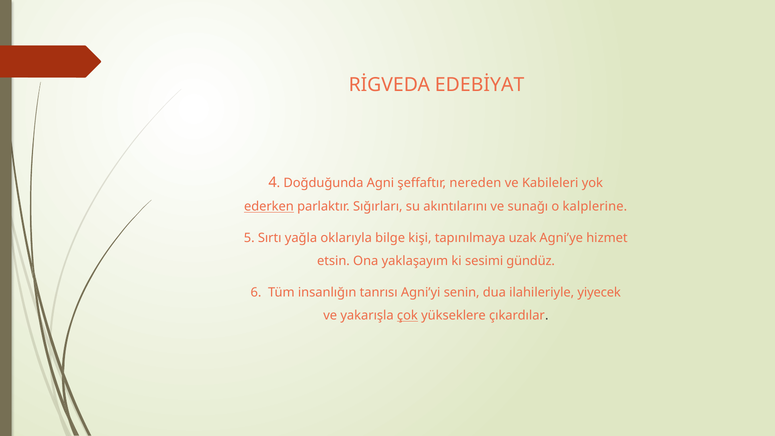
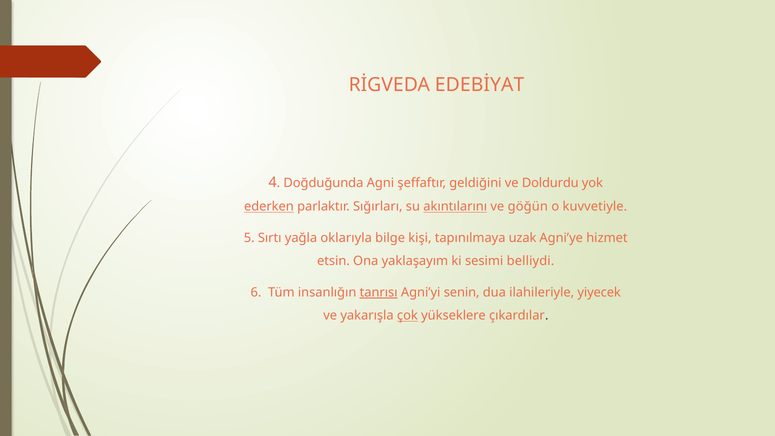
nereden: nereden -> geldiğini (475, 183)
Kabileleri: Kabileleri -> Doldurdu (550, 183)
akıntılarını underline: none -> present (455, 207)
sunağı: sunağı -> göğün (528, 207)
kalplerine: kalplerine -> kuvvetiyle (595, 207)
gündüz: gündüz -> belliydi (531, 261)
tanrısı underline: none -> present (379, 292)
